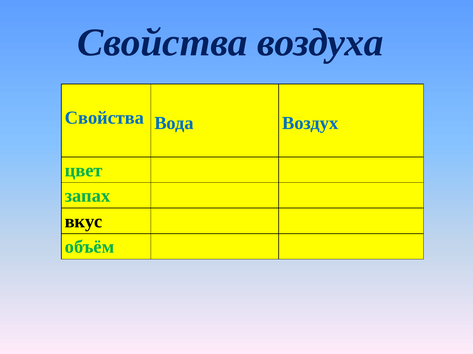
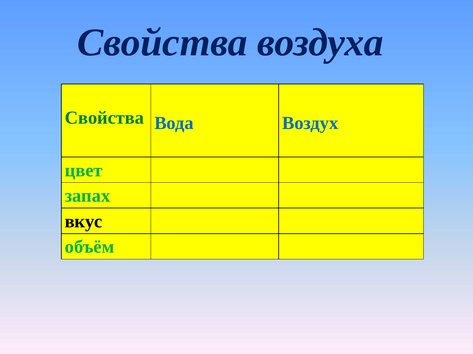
Свойства colour: blue -> green (105, 118)
